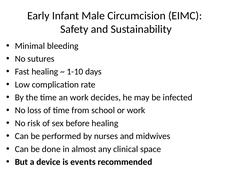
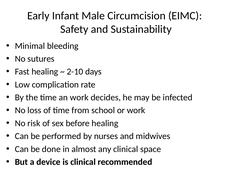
1-10: 1-10 -> 2-10 (75, 72)
is events: events -> clinical (83, 162)
